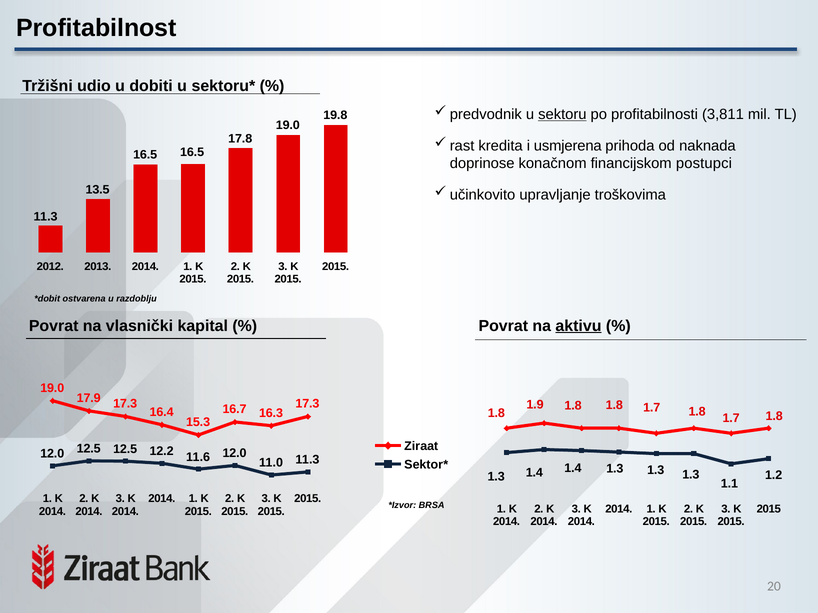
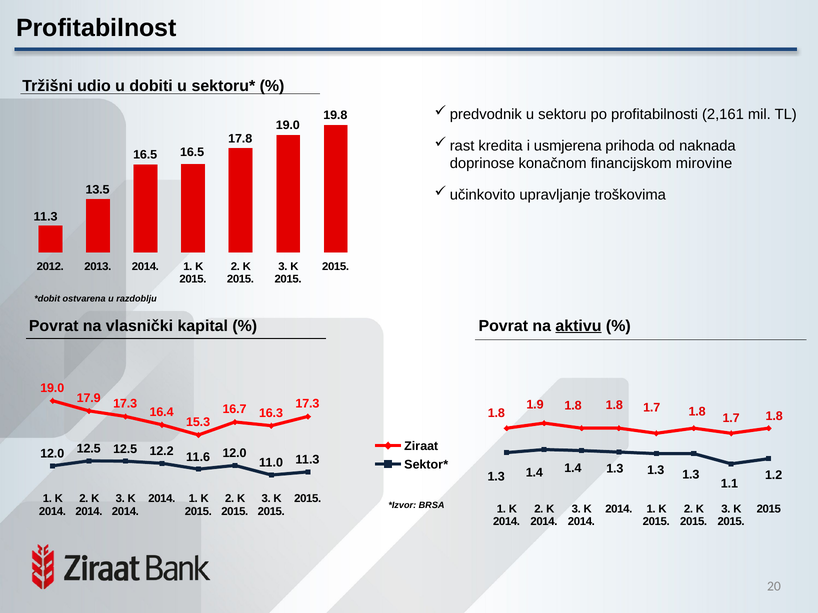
sektoru underline: present -> none (562, 114)
3,811: 3,811 -> 2,161 (723, 114)
postupci: postupci -> mirovine (704, 164)
